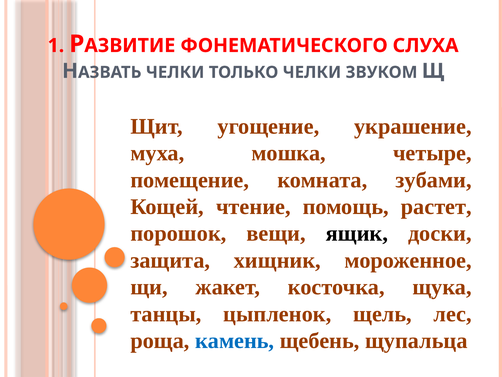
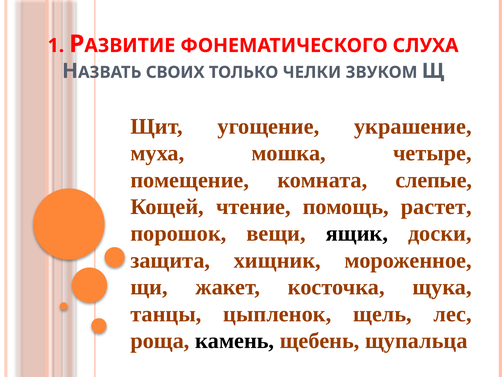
ЧЕЛКИ: ЧЕЛКИ -> СВОИХ (175, 72)
зубами: зубами -> слепые (434, 180)
камень colour: blue -> black (235, 340)
